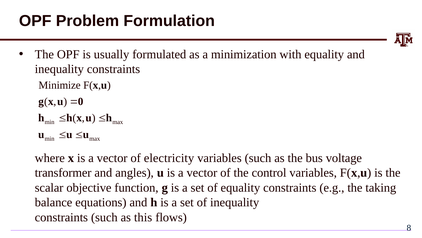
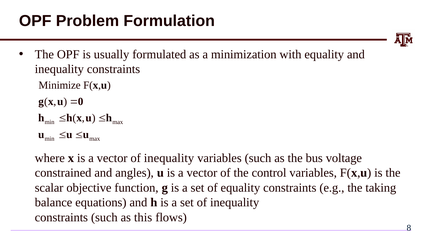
vector of electricity: electricity -> inequality (169, 158)
transformer: transformer -> constrained (63, 172)
